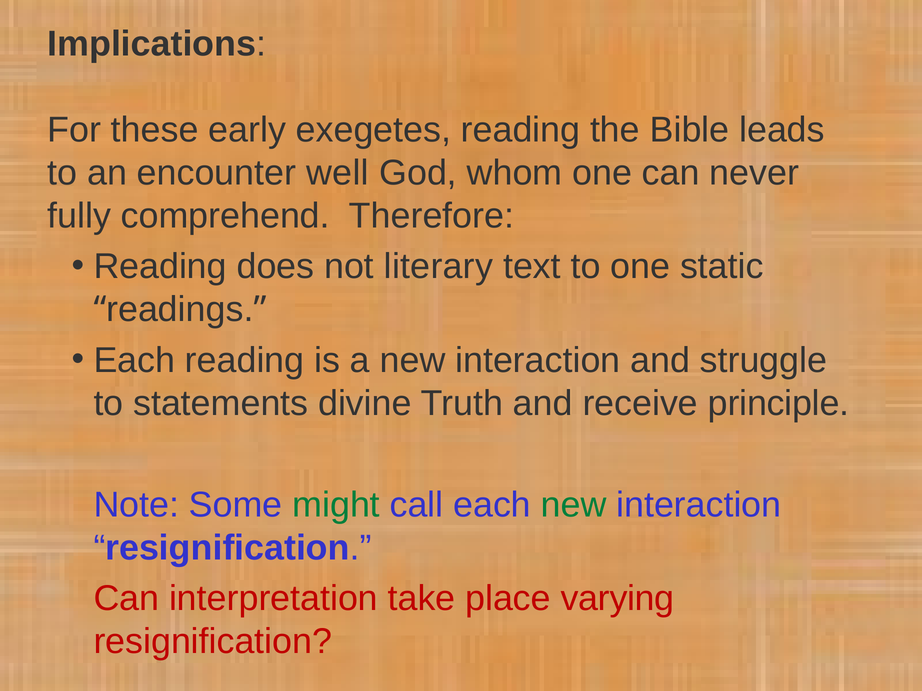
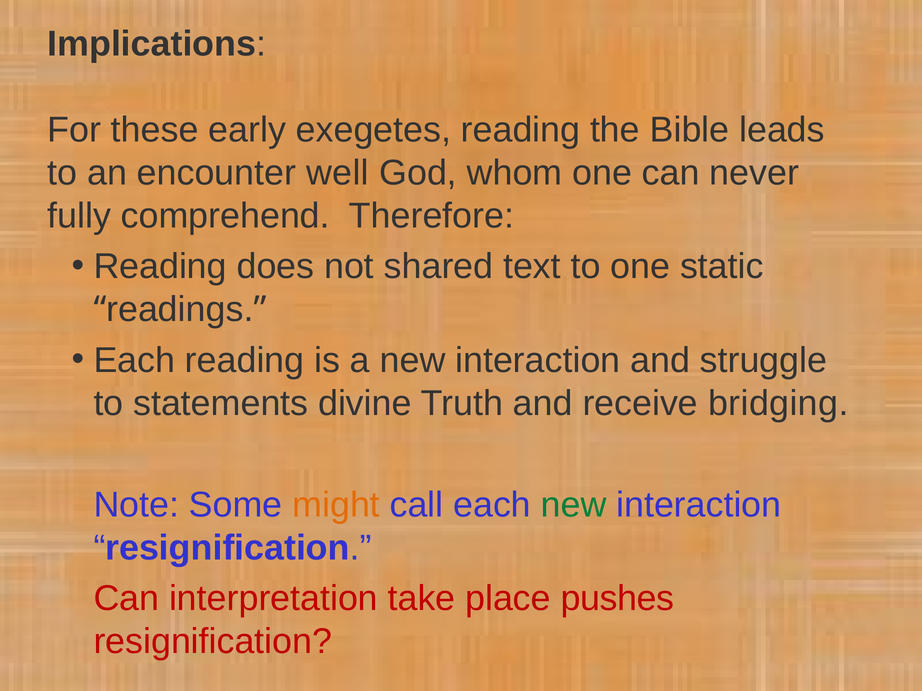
literary: literary -> shared (439, 267)
principle: principle -> bridging (778, 404)
might colour: green -> orange (336, 505)
varying: varying -> pushes (618, 599)
